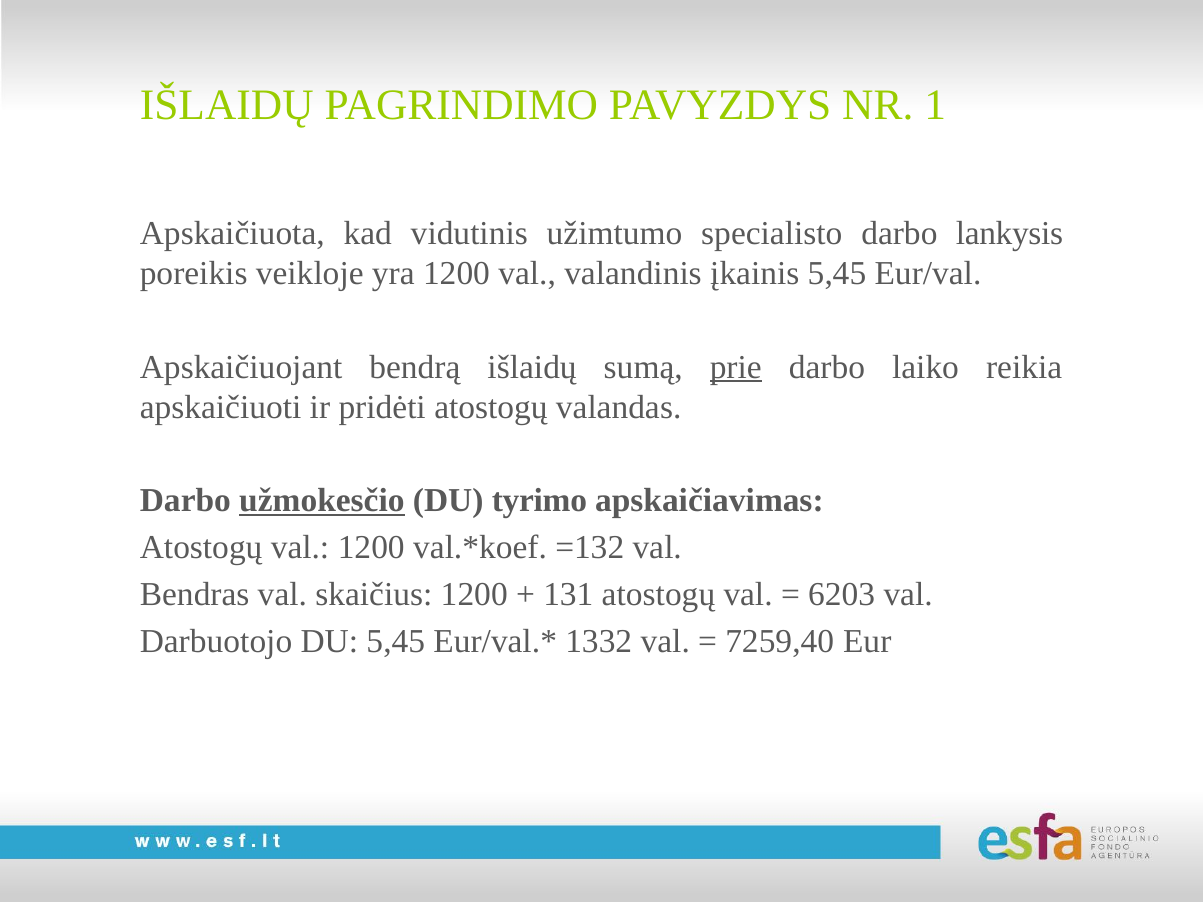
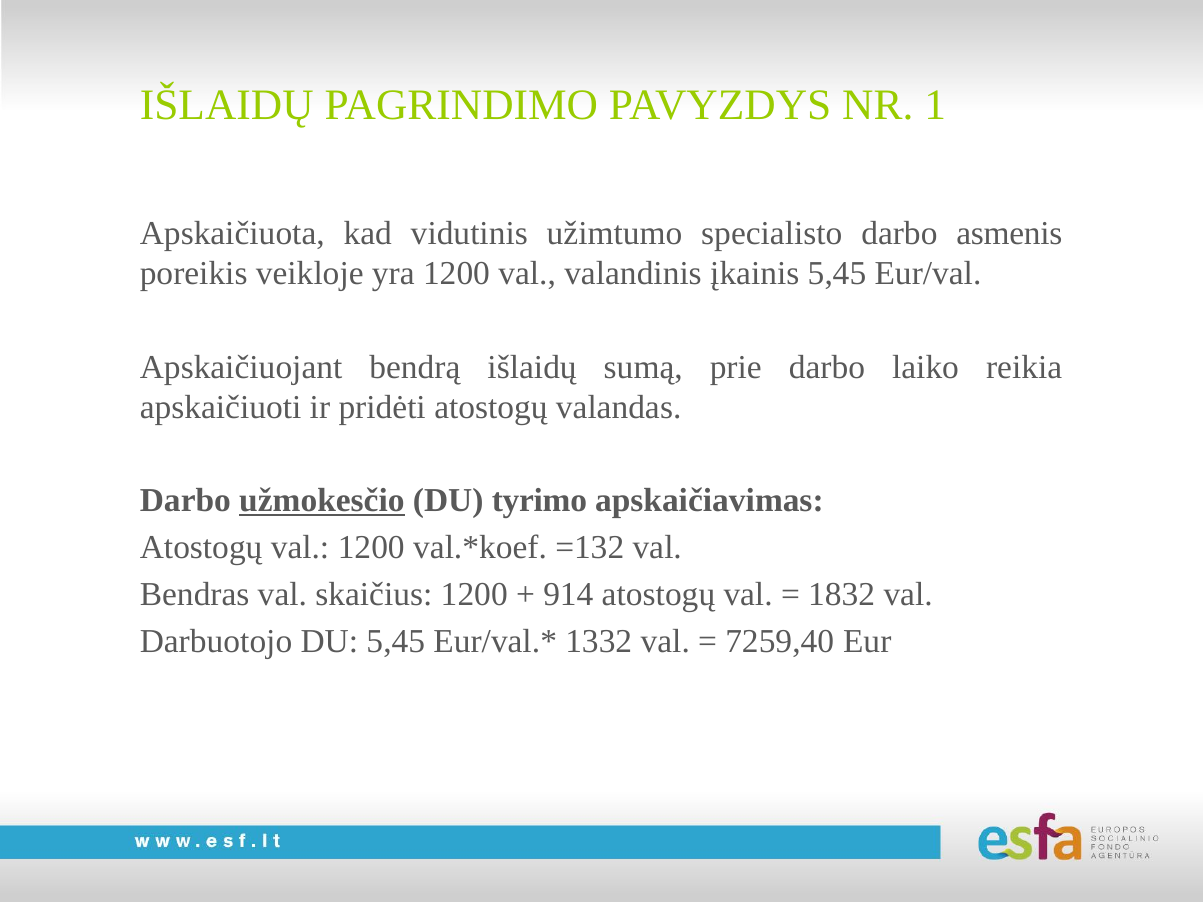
lankysis: lankysis -> asmenis (1009, 233)
prie underline: present -> none (736, 367)
131: 131 -> 914 (568, 595)
6203: 6203 -> 1832 (842, 595)
